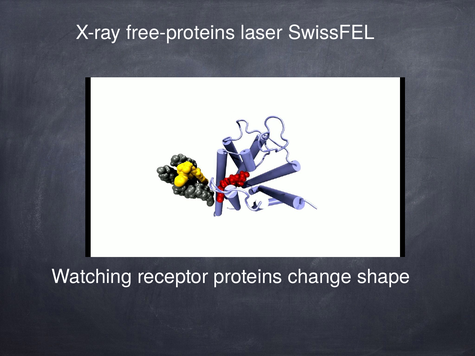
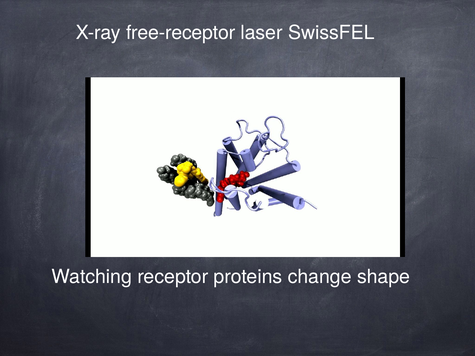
free-proteins: free-proteins -> free-receptor (181, 33)
